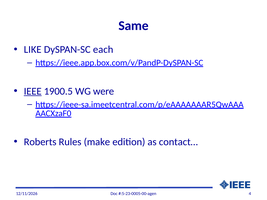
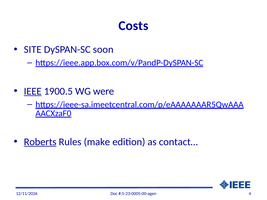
Same: Same -> Costs (133, 26)
LIKE: LIKE -> SITE (33, 50)
each: each -> soon (103, 50)
Roberts underline: none -> present (40, 142)
